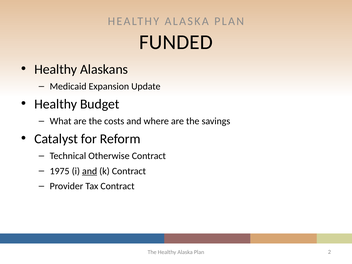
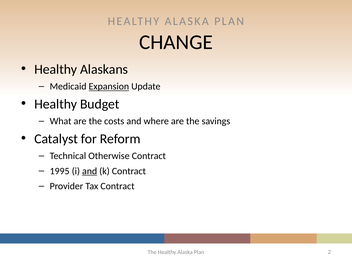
FUNDED: FUNDED -> CHANGE (176, 42)
Expansion underline: none -> present (109, 86)
1975: 1975 -> 1995 (60, 171)
